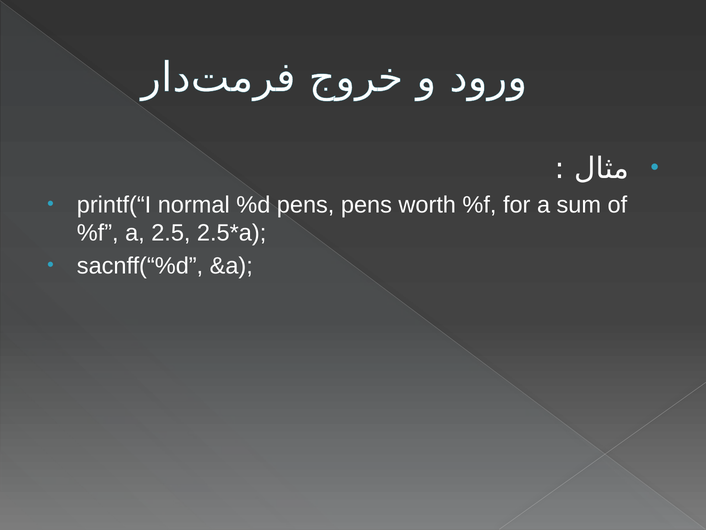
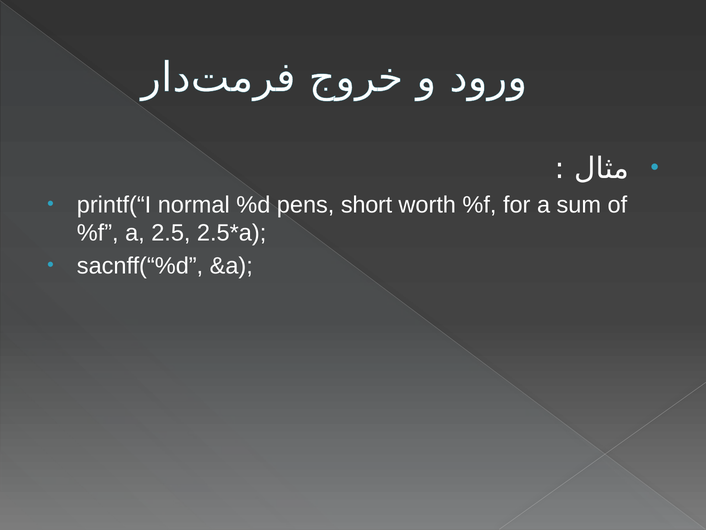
pens pens: pens -> short (367, 205)
